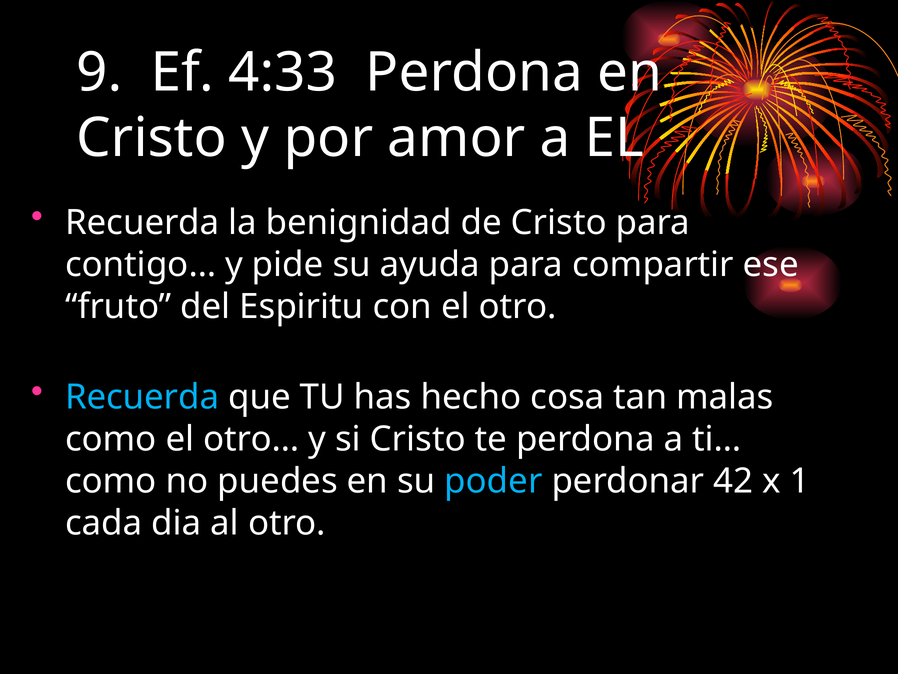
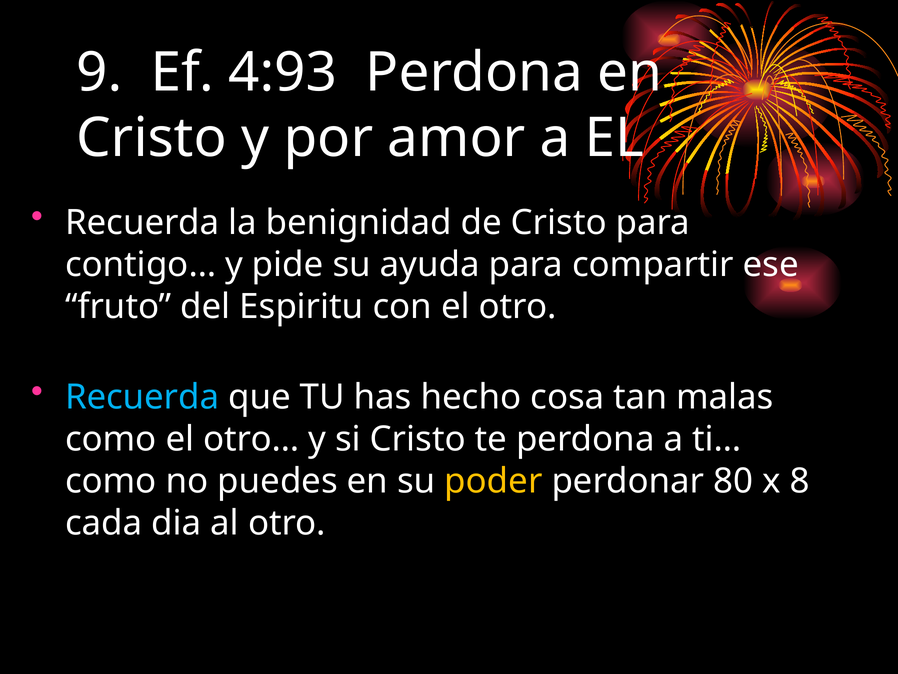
4:33: 4:33 -> 4:93 (283, 72)
poder colour: light blue -> yellow (493, 481)
42: 42 -> 80 (733, 481)
1: 1 -> 8 (800, 481)
